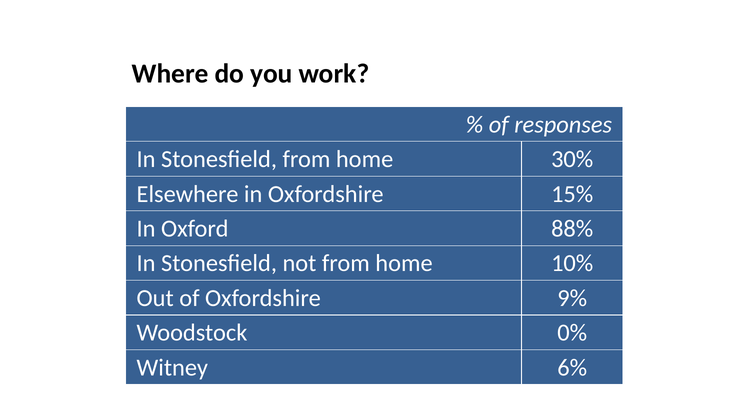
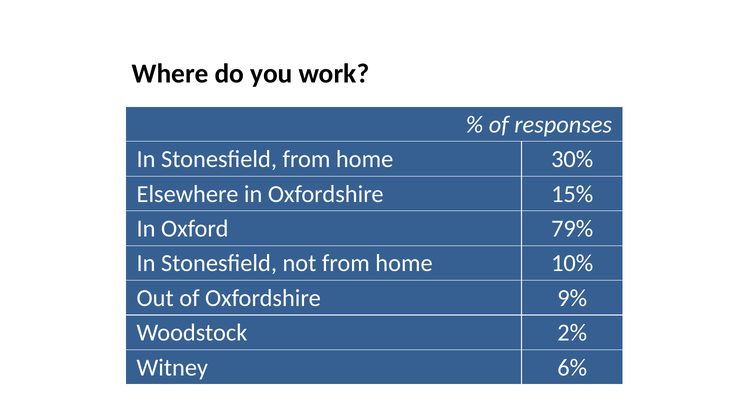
88%: 88% -> 79% (572, 229)
0%: 0% -> 2% (572, 333)
